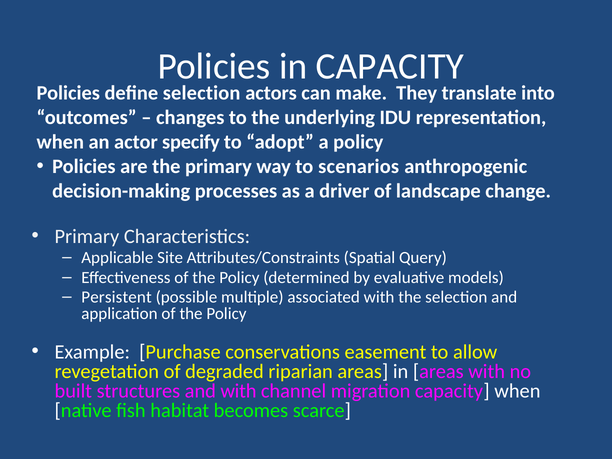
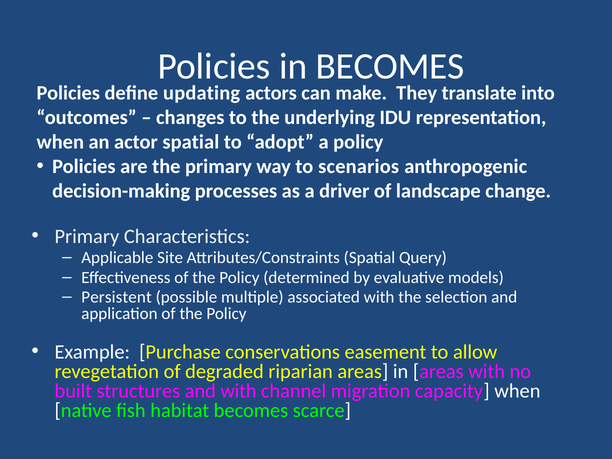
in CAPACITY: CAPACITY -> BECOMES (390, 66)
define selection: selection -> updating (202, 93)
actor specify: specify -> spatial (191, 142)
